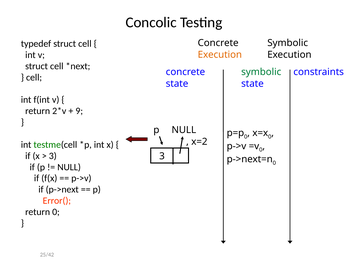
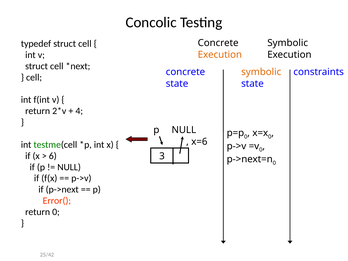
symbolic colour: green -> orange (261, 72)
9: 9 -> 4 (79, 111)
x=2: x=2 -> x=6 (199, 142)
3: 3 -> 6 (53, 156)
